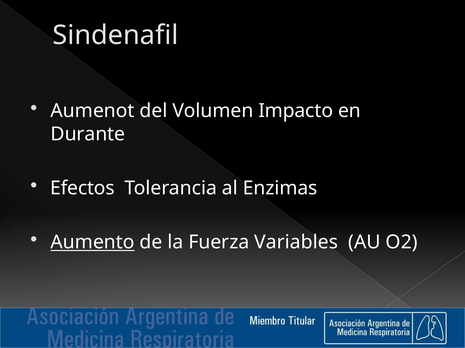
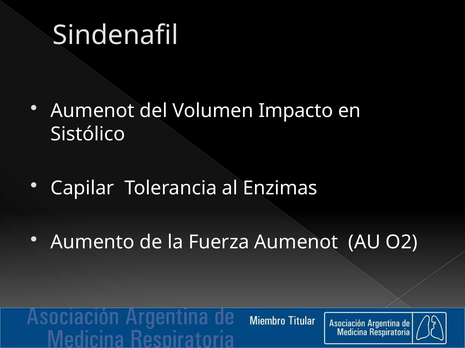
Durante: Durante -> Sistólico (88, 134)
Efectos: Efectos -> Capilar (82, 189)
Aumento underline: present -> none (93, 243)
Fuerza Variables: Variables -> Aumenot (296, 243)
